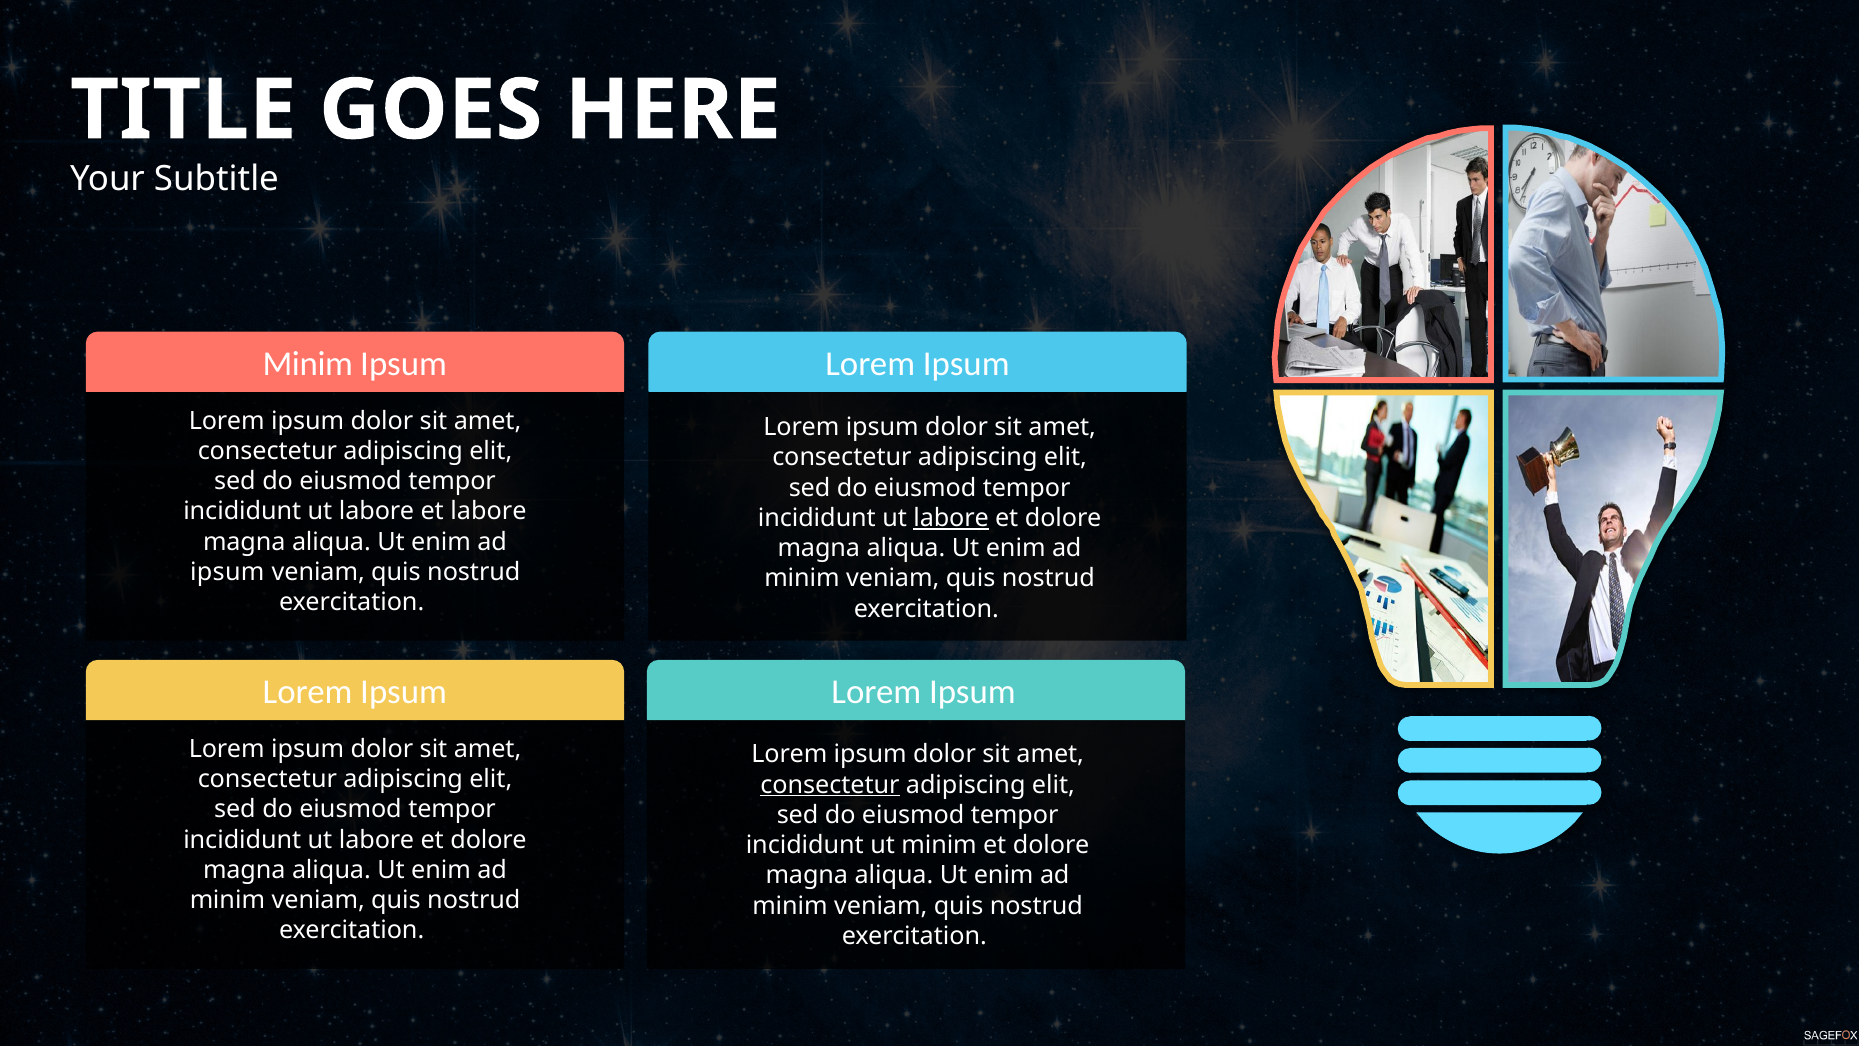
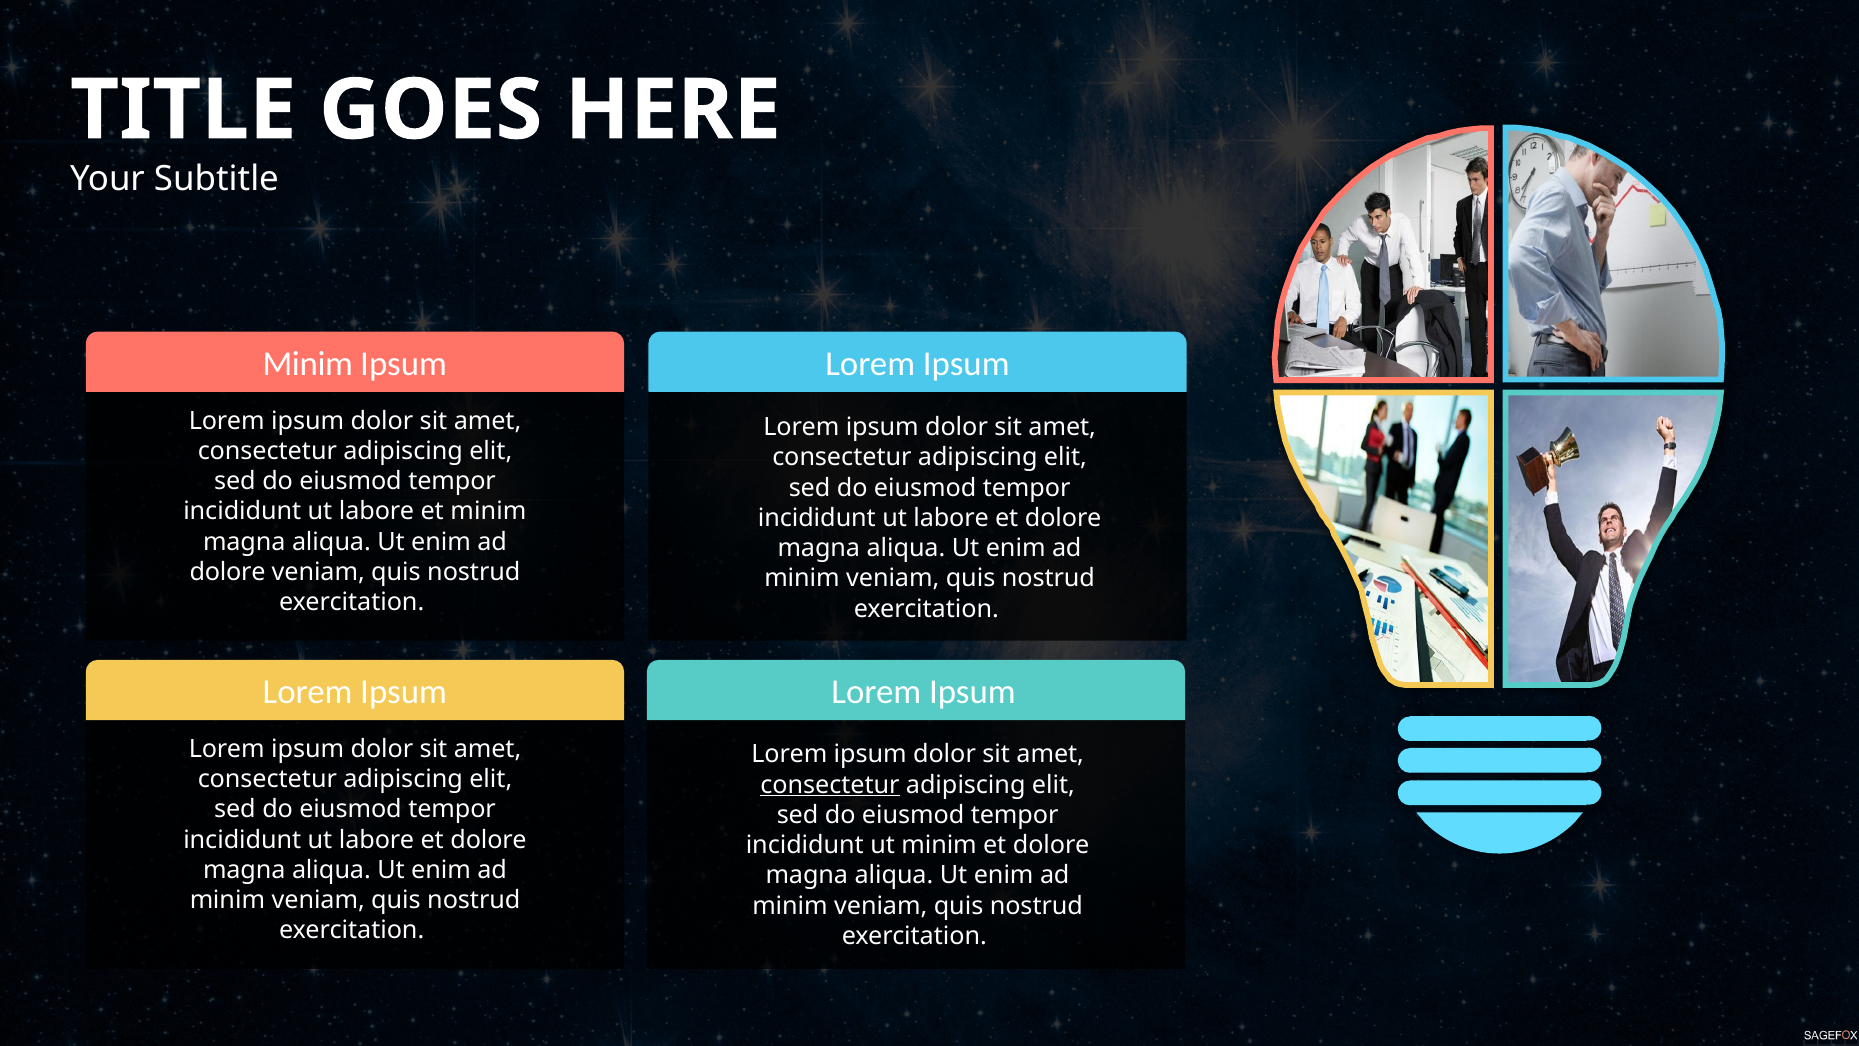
et labore: labore -> minim (488, 511)
labore underline: present -> none (951, 518)
ipsum: ipsum -> dolore (228, 572)
